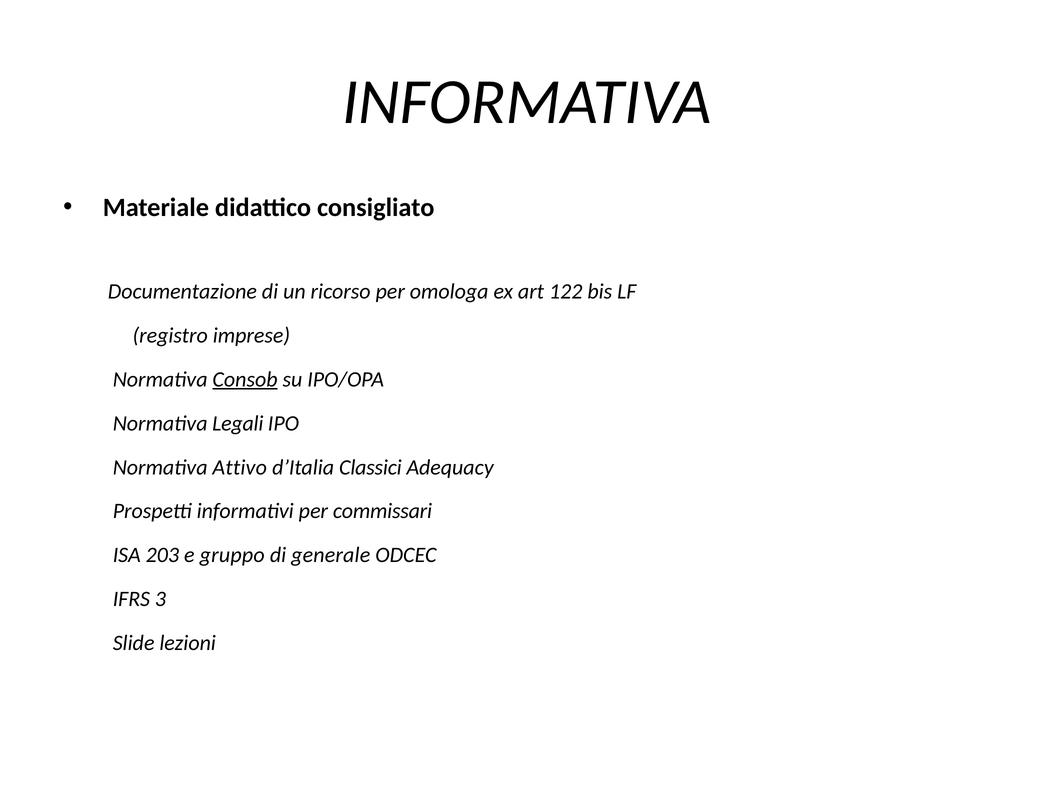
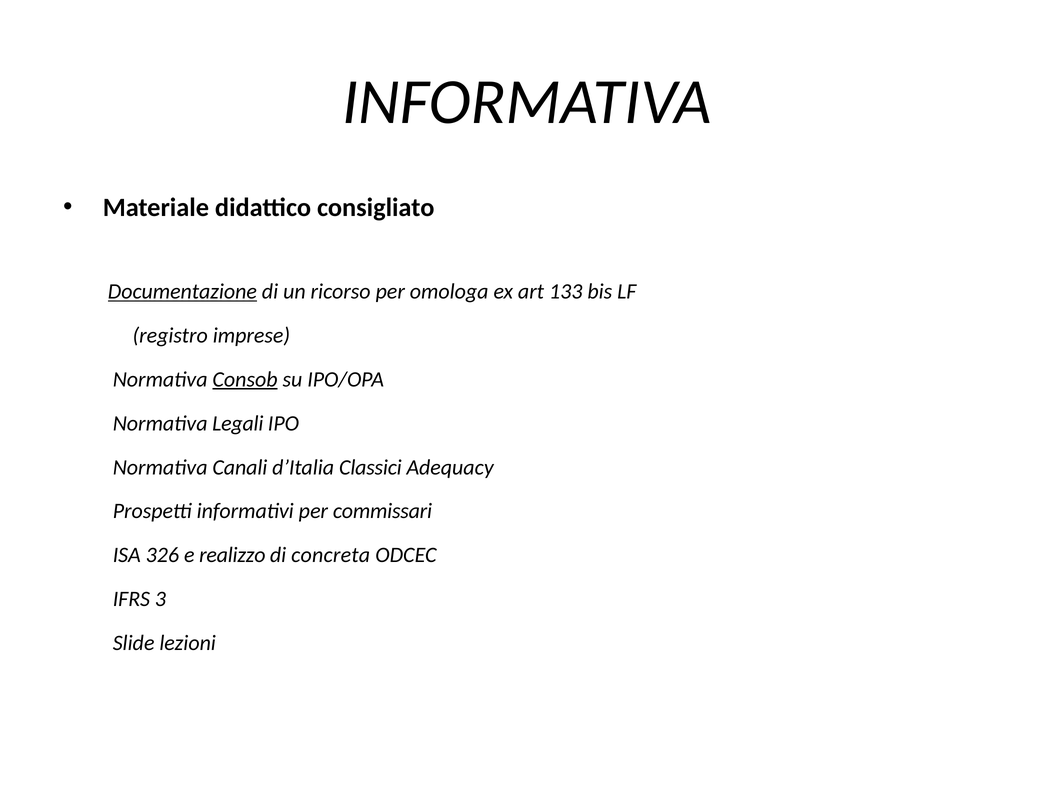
Documentazione underline: none -> present (182, 291)
122: 122 -> 133 (566, 291)
Attivo: Attivo -> Canali (240, 467)
203: 203 -> 326 (162, 555)
gruppo: gruppo -> realizzo (232, 555)
generale: generale -> concreta (331, 555)
